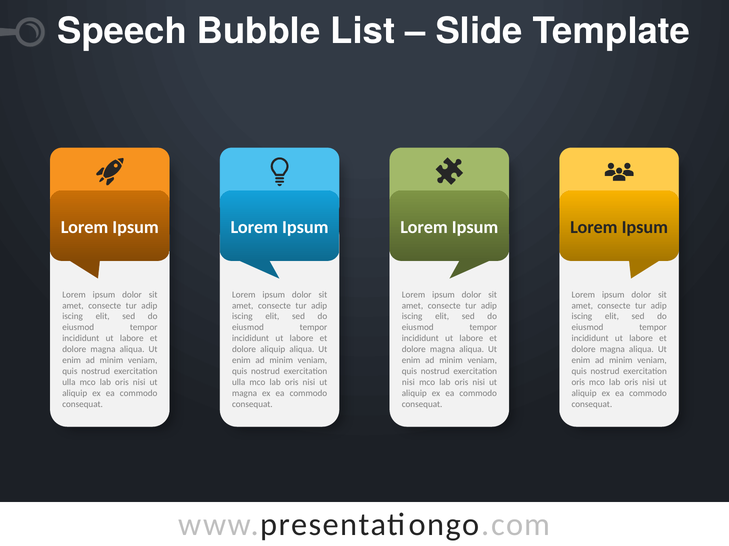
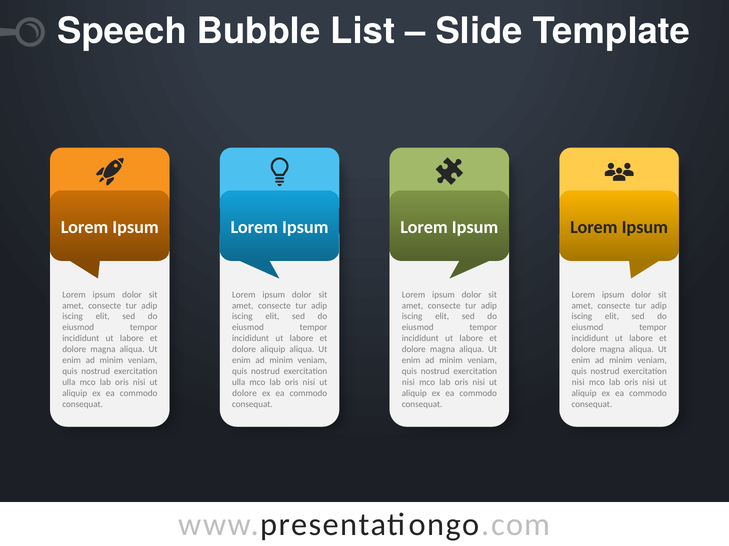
oris: oris -> nisi (578, 383)
magna: magna -> dolore (244, 394)
